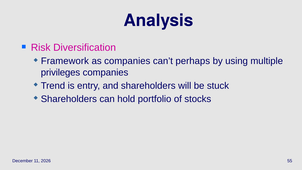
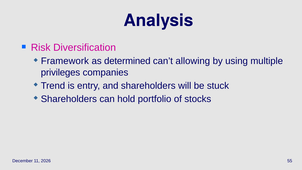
as companies: companies -> determined (127, 61)
perhaps: perhaps -> allowing (193, 61)
